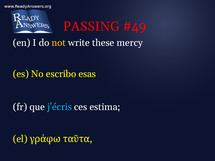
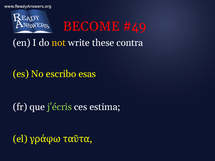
PASSING: PASSING -> BECOME (91, 27)
mercy: mercy -> contra (130, 43)
j'écris colour: light blue -> light green (60, 107)
